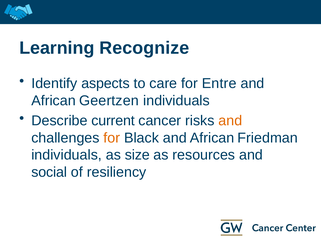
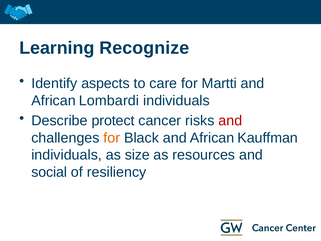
Entre: Entre -> Martti (219, 83)
Geertzen: Geertzen -> Lombardi (109, 101)
current: current -> protect (113, 121)
and colour: orange -> red (230, 121)
Friedman: Friedman -> Kauffman (268, 138)
